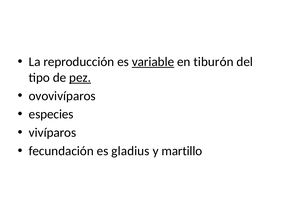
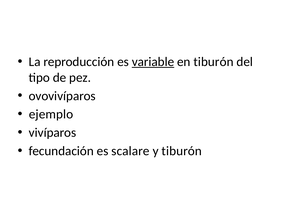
pez underline: present -> none (80, 78)
especies: especies -> ejemplo (51, 114)
gladius: gladius -> scalare (130, 151)
y martillo: martillo -> tiburón (182, 151)
